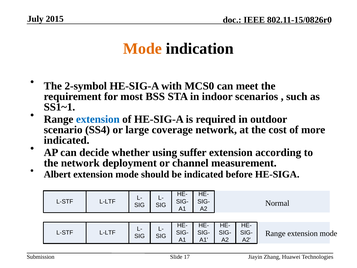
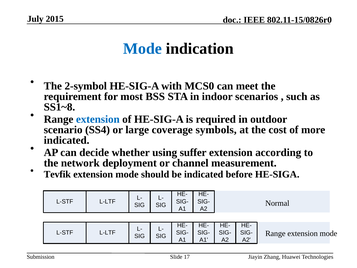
Mode colour: orange -> blue (142, 49)
SS1~1: SS1~1 -> SS1~8 (59, 107)
coverage network: network -> symbols (216, 130)
Albert: Albert -> Tevfik (57, 174)
